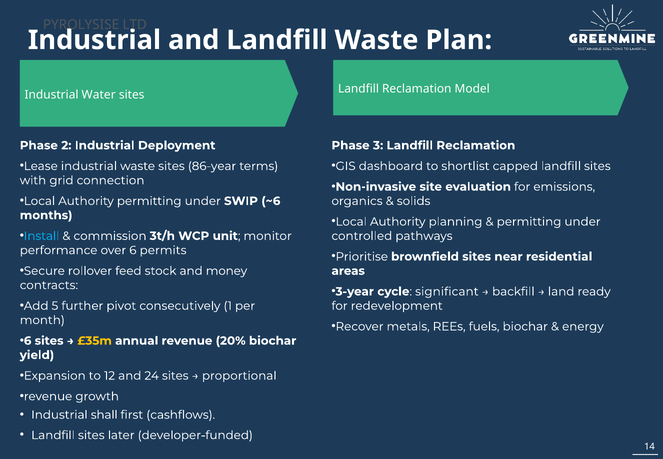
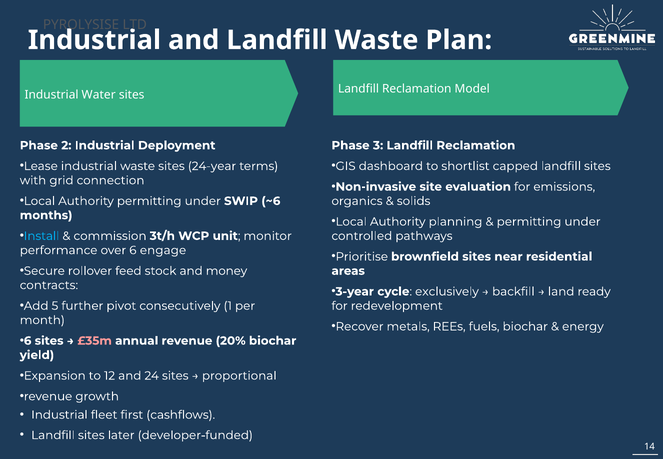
86-year: 86-year -> 24-year (212, 166)
permits: permits -> engage (163, 250)
significant: significant -> exclusively (447, 292)
£35m colour: yellow -> pink (95, 341)
shall: shall -> fleet (104, 415)
